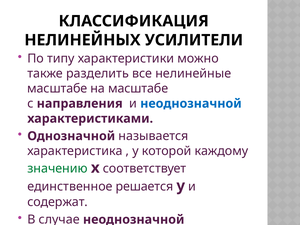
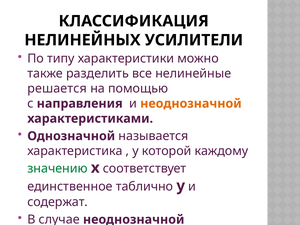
масштабе: масштабе -> решается (57, 89)
на масштабе: масштабе -> помощью (138, 89)
неоднозначной colour: blue -> orange (191, 104)
решается: решается -> таблично (144, 187)
